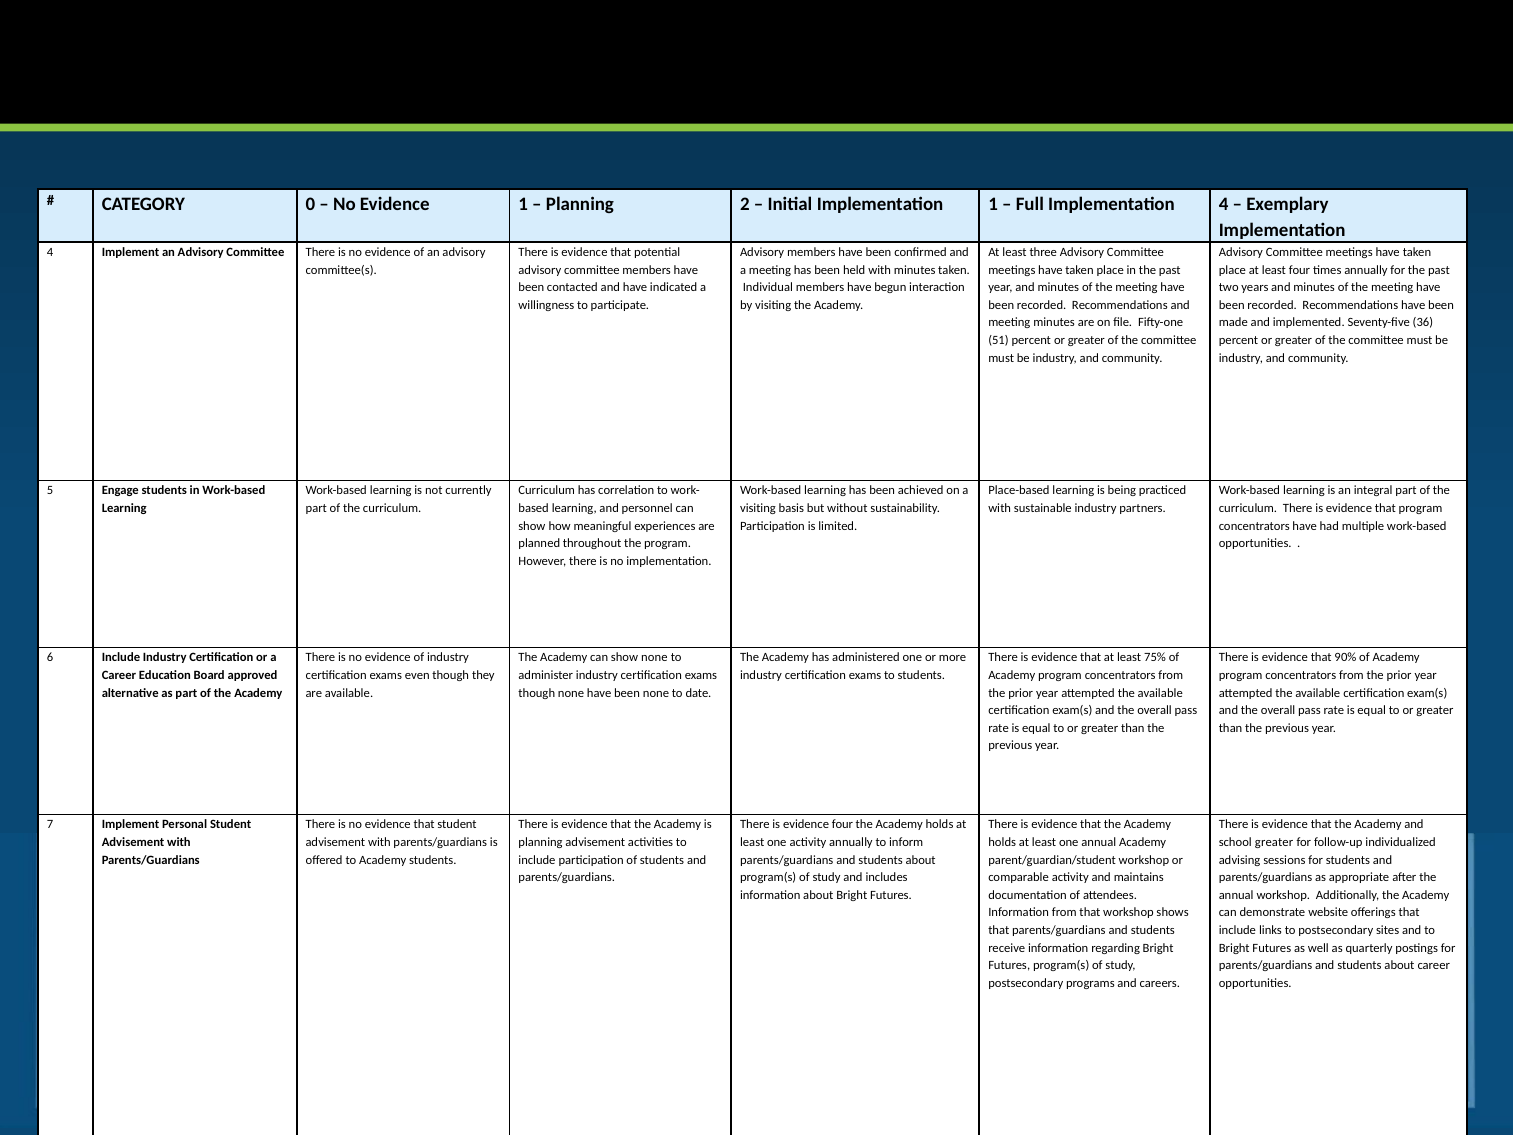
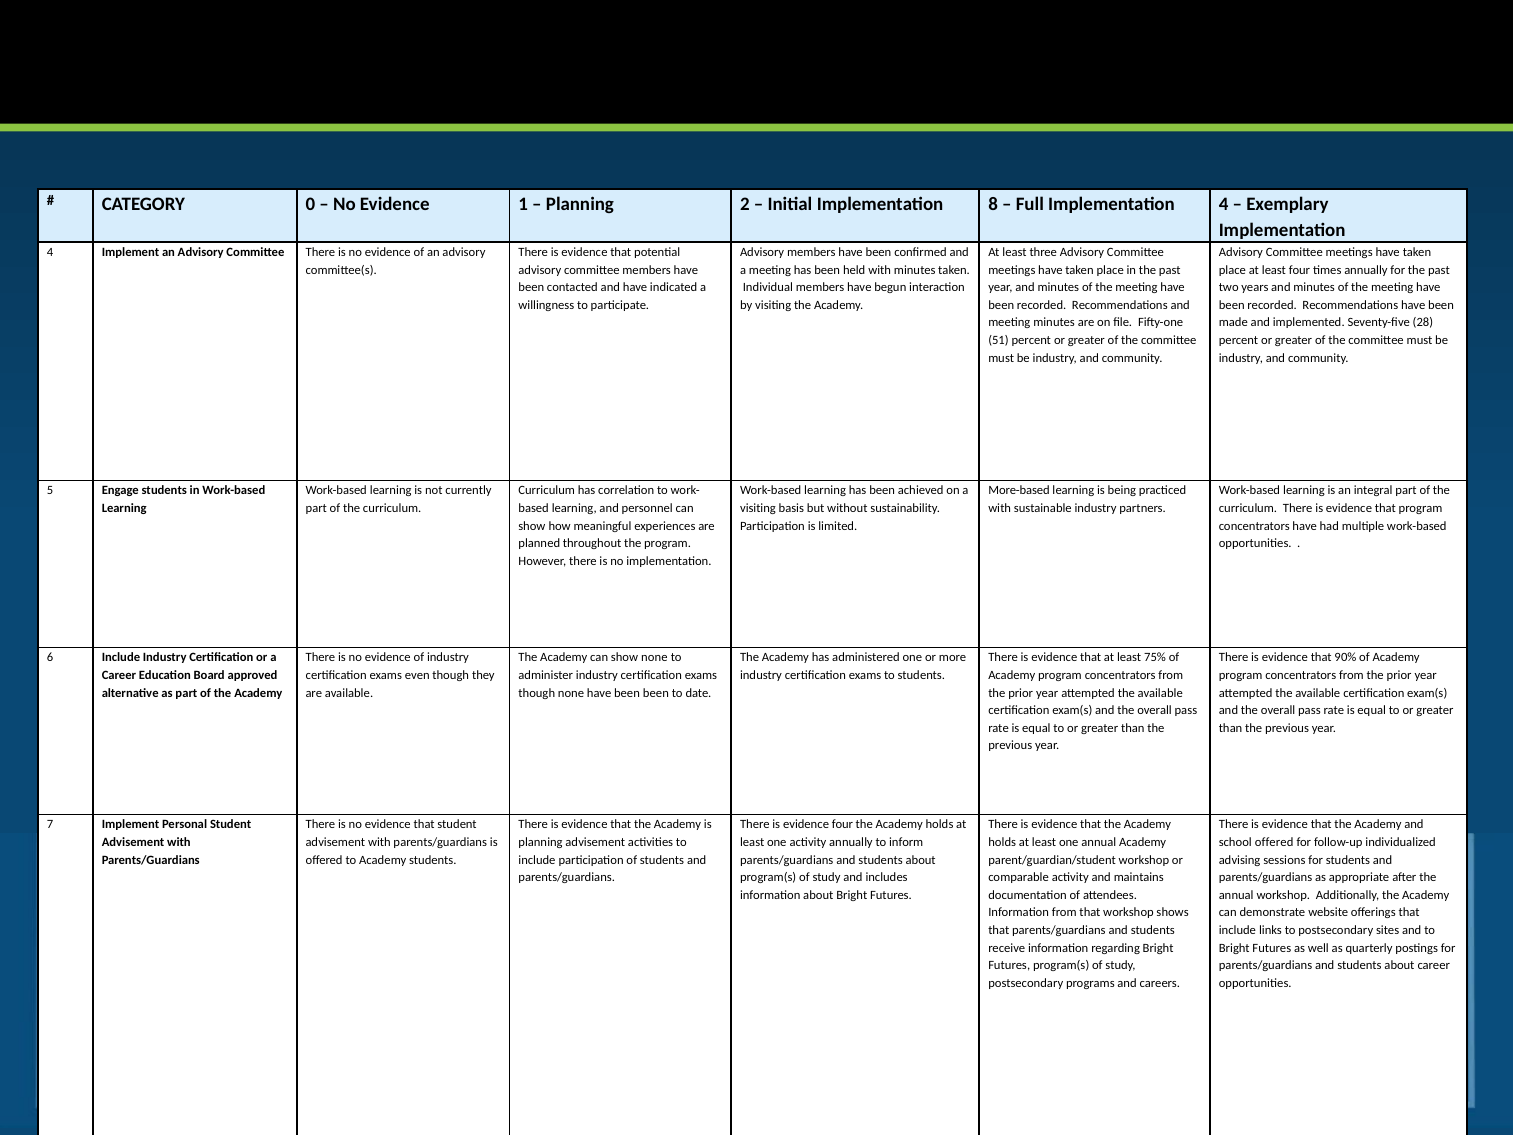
Implementation 1: 1 -> 8 (993, 204)
36: 36 -> 28 (1423, 323)
Place-based: Place-based -> More-based (1019, 491)
been none: none -> been (656, 693)
school greater: greater -> offered (1274, 842)
